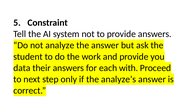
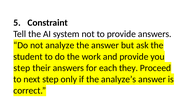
data: data -> step (22, 68)
with: with -> they (129, 68)
